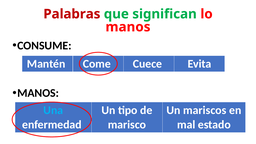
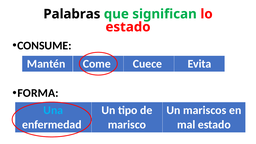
Palabras colour: red -> black (72, 14)
manos: manos -> estado (128, 27)
MANOS: MANOS -> FORMA (38, 93)
